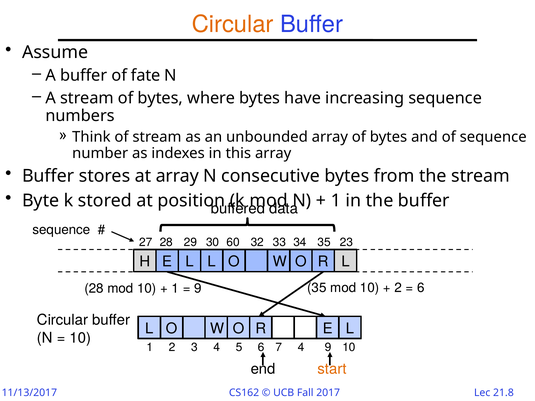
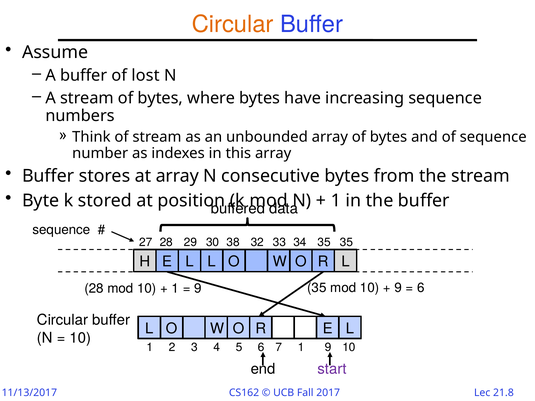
fate: fate -> lost (146, 76)
60: 60 -> 38 (233, 242)
35 23: 23 -> 35 (346, 242)
2: 2 -> 9 (398, 288)
7 4: 4 -> 1 (301, 347)
start colour: orange -> purple (332, 369)
